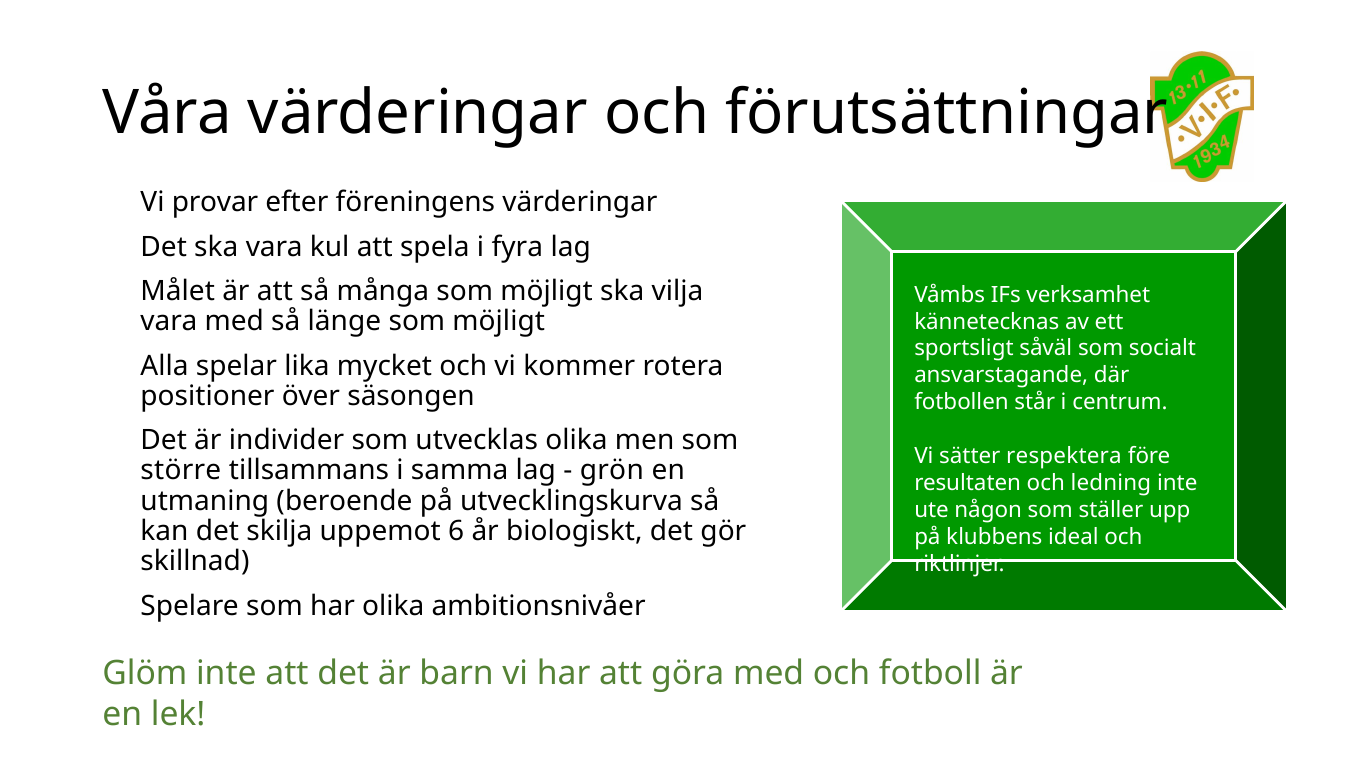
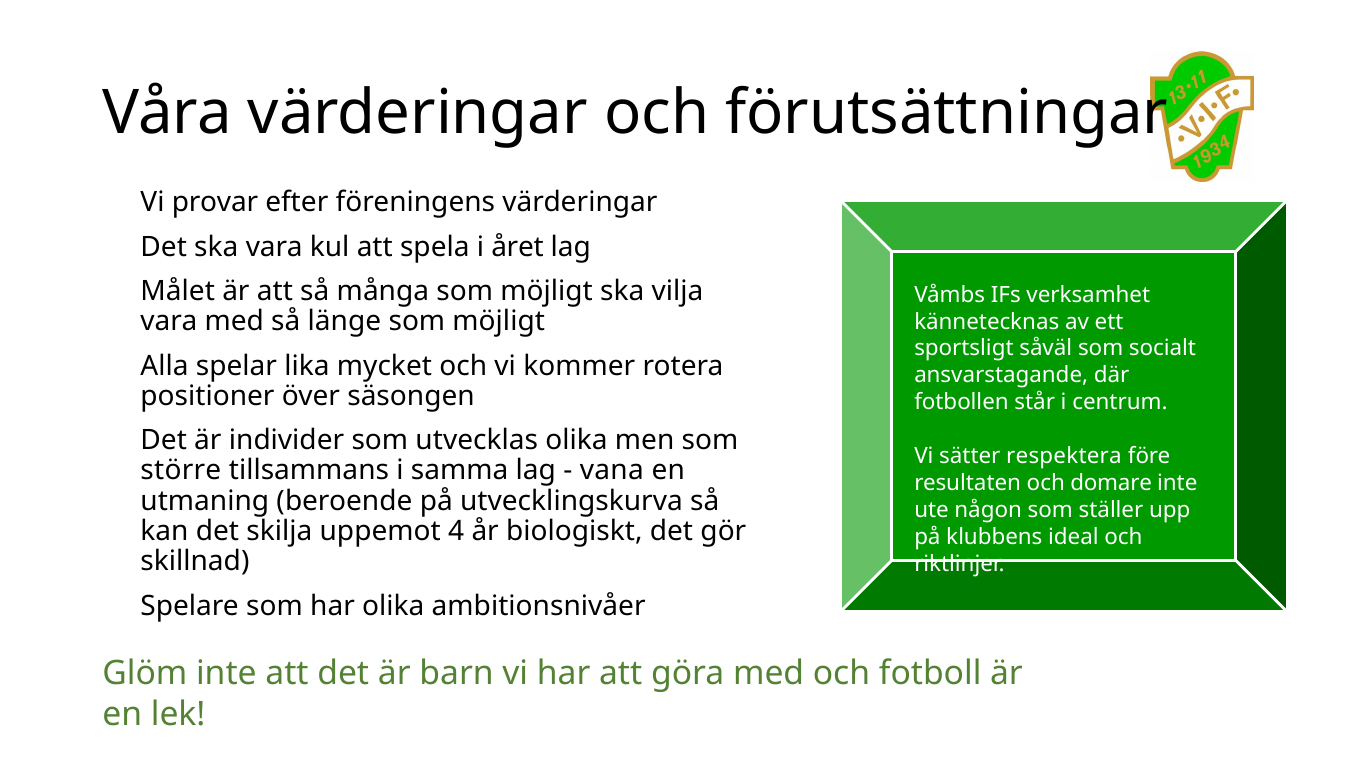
fyra: fyra -> året (517, 247)
grön: grön -> vana (612, 471)
ledning: ledning -> domare (1111, 483)
6: 6 -> 4 (456, 531)
